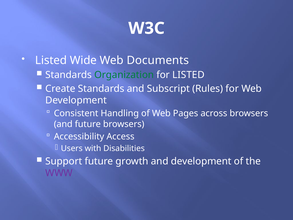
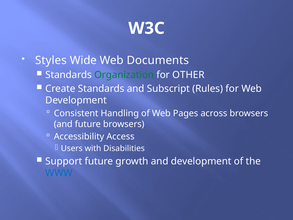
Listed: Listed -> Styles (51, 60)
for LISTED: LISTED -> OTHER (188, 75)
WWW colour: purple -> blue (59, 173)
